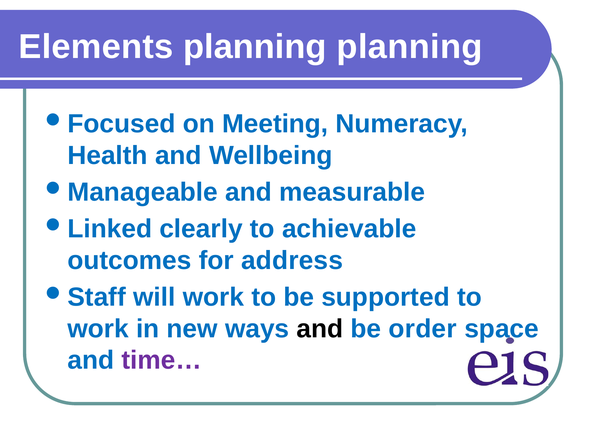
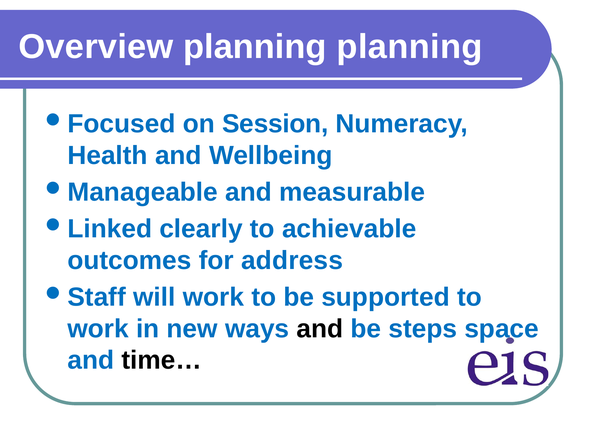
Elements: Elements -> Overview (96, 47)
Meeting: Meeting -> Session (275, 124)
order: order -> steps (423, 329)
time… colour: purple -> black (162, 360)
